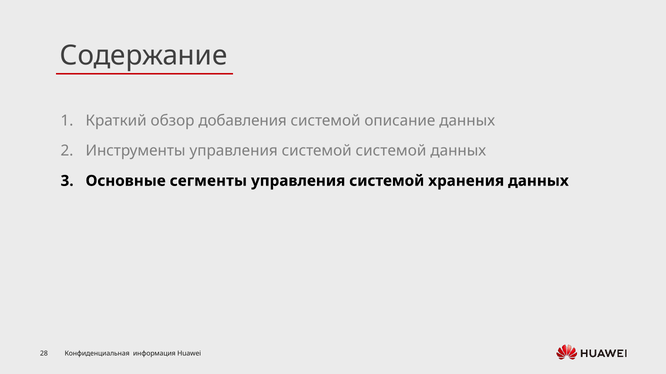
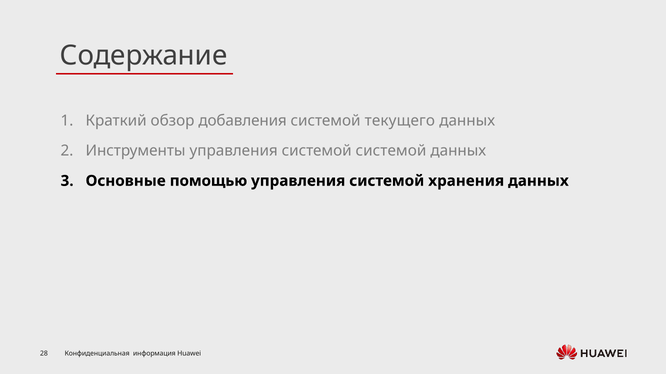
описание: описание -> текущего (400, 121)
сегменты: сегменты -> помощью (208, 181)
